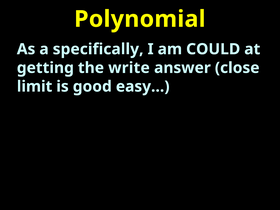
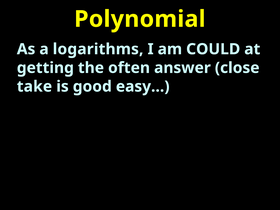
specifically: specifically -> logarithms (98, 49)
write: write -> often (129, 68)
limit: limit -> take (34, 86)
